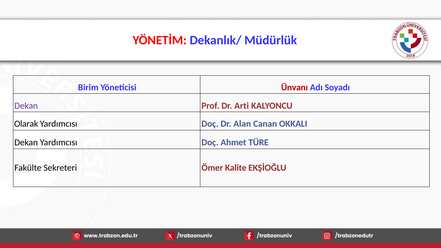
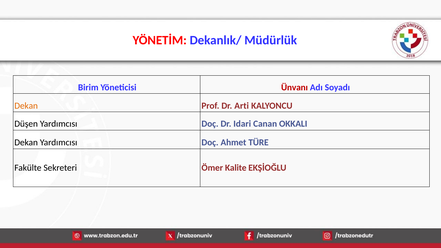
Dekan colour: purple -> orange (26, 106)
Olarak: Olarak -> Düşen (26, 124)
Alan: Alan -> Idari (242, 124)
